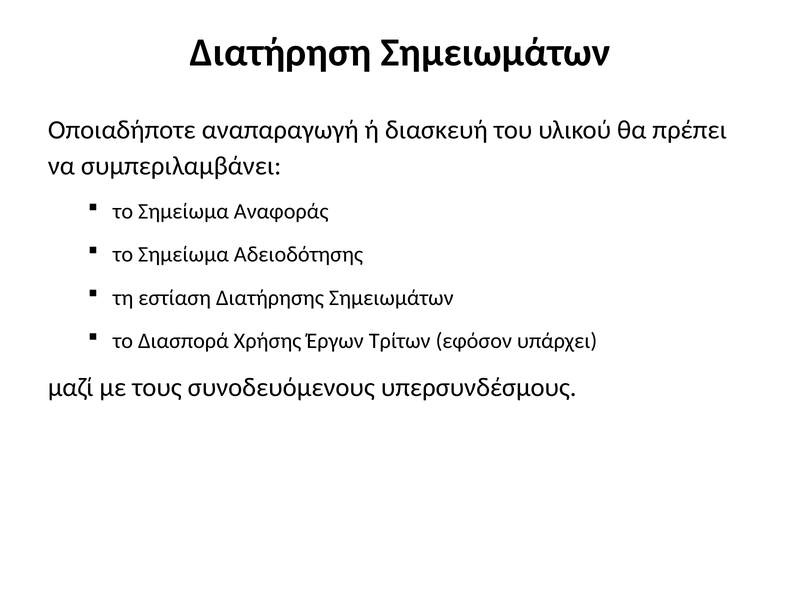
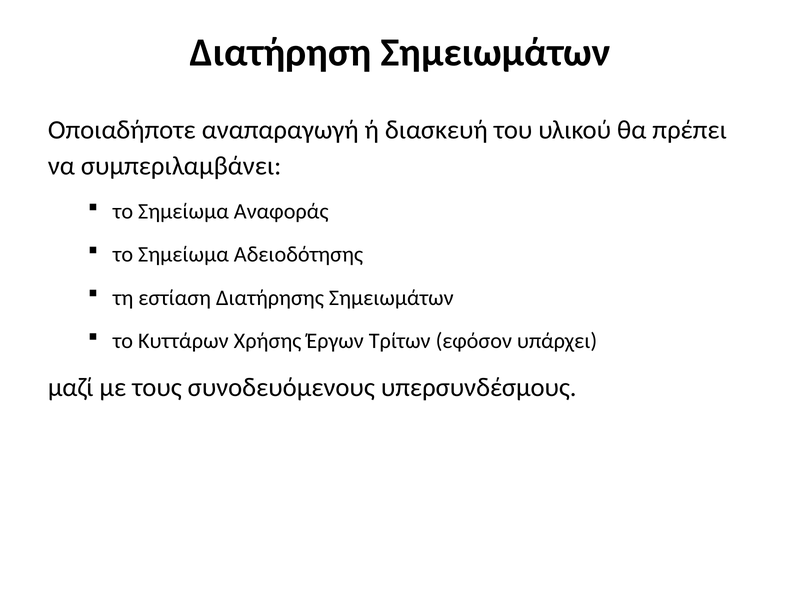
Διασπορά: Διασπορά -> Κυττάρων (183, 341)
